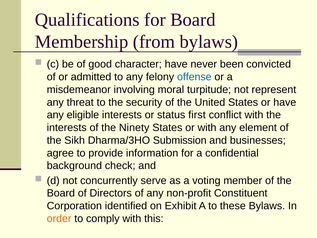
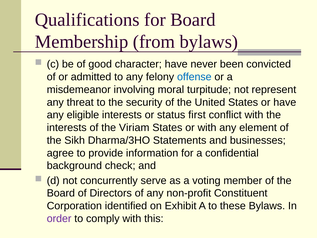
Ninety: Ninety -> Viriam (134, 128)
Submission: Submission -> Statements (180, 140)
order colour: orange -> purple (59, 218)
